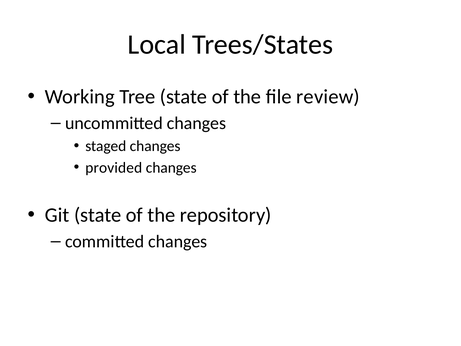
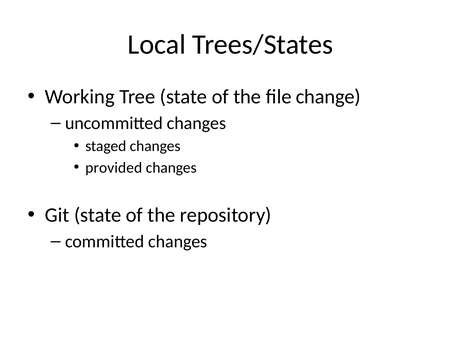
review: review -> change (328, 97)
